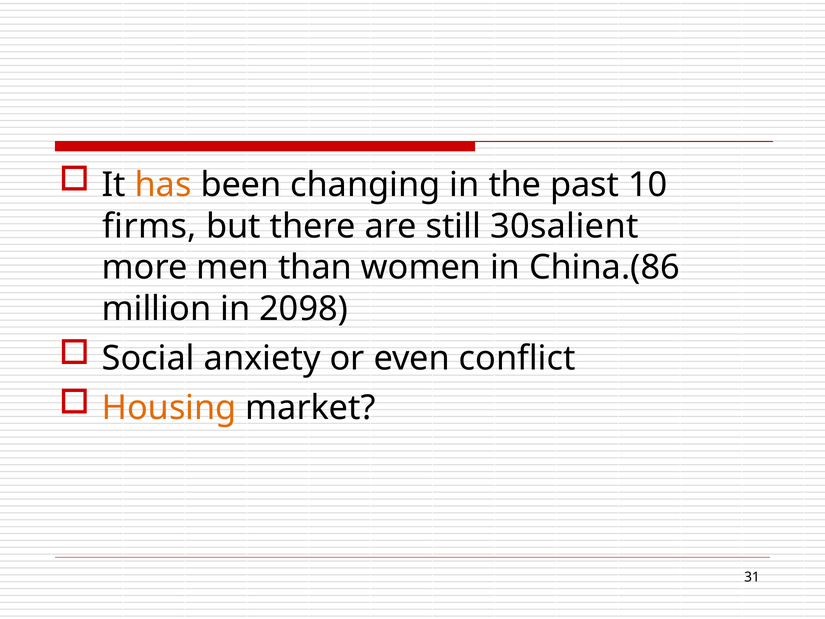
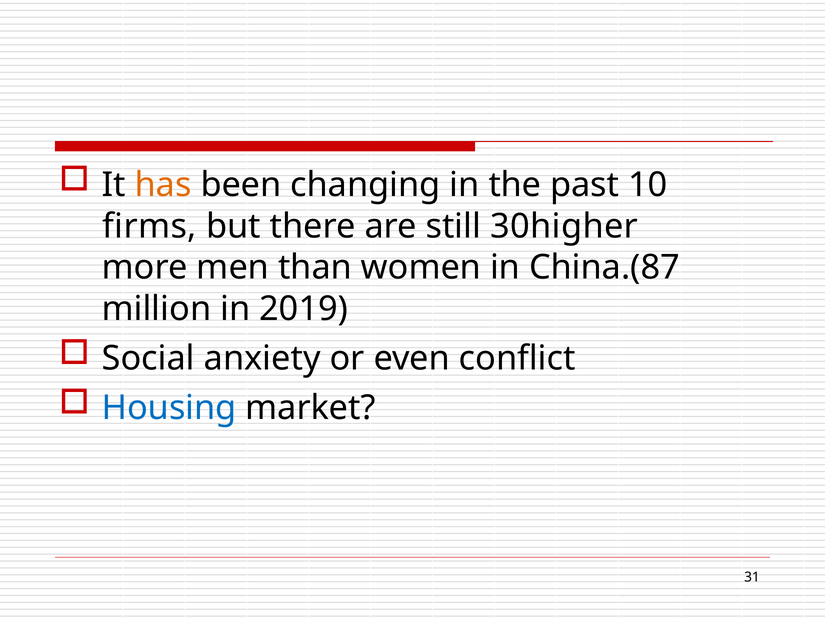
30salient: 30salient -> 30higher (564, 226)
China.(86: China.(86 -> China.(87 (604, 267)
2098: 2098 -> 2019 (304, 309)
Housing colour: orange -> blue (169, 408)
